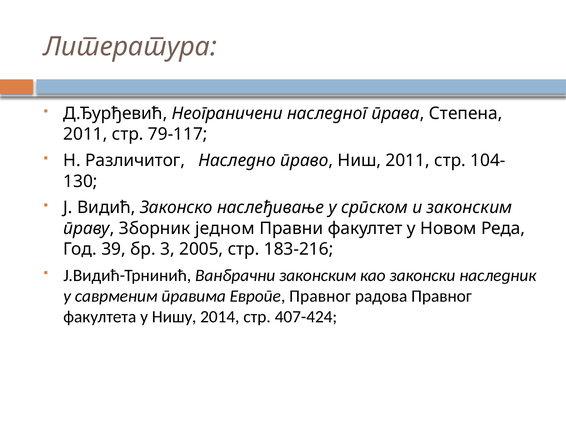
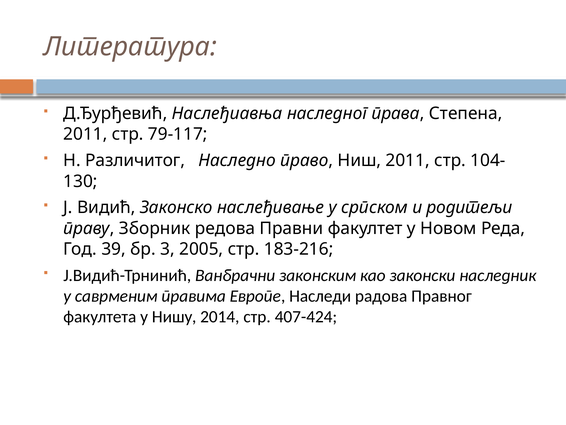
Неограничени: Неограничени -> Наслеђиавња (227, 113)
и законским: законским -> родитељи (469, 207)
једном: једном -> редова (225, 228)
Европе Правног: Правног -> Наследи (320, 296)
